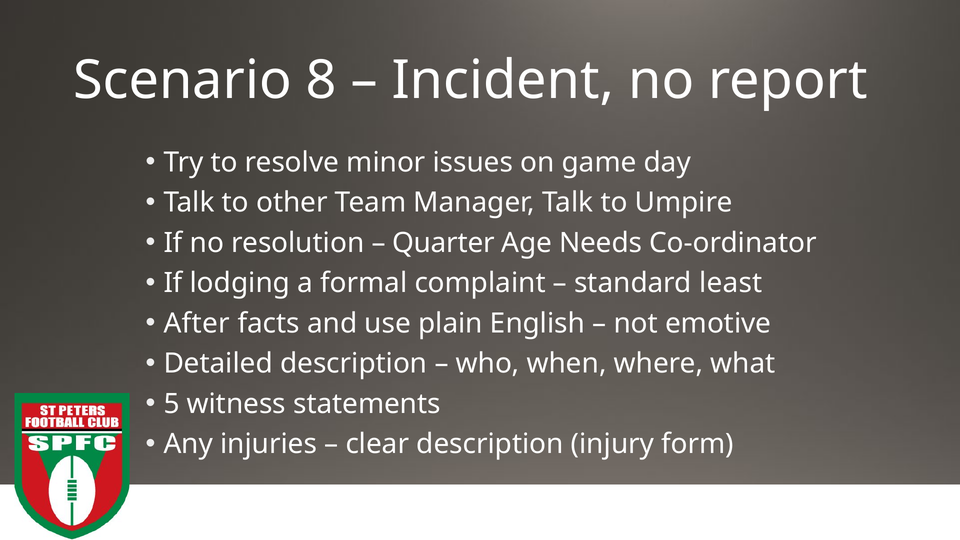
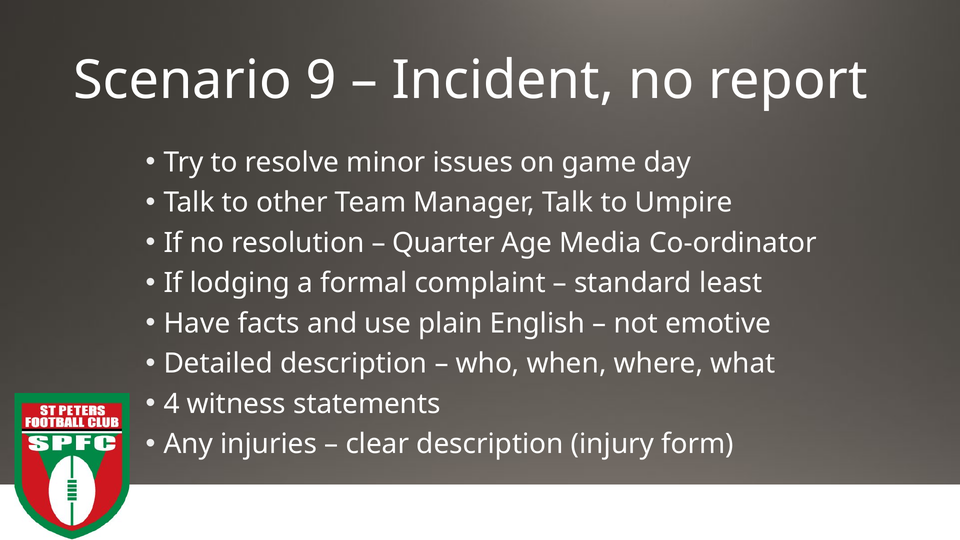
8: 8 -> 9 (321, 81)
Needs: Needs -> Media (600, 243)
After: After -> Have (197, 323)
5: 5 -> 4 (172, 404)
